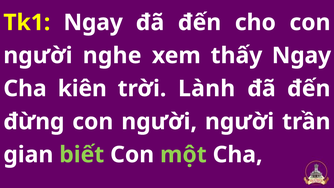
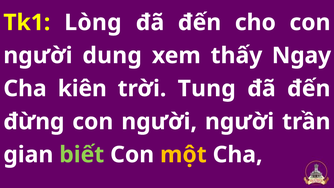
Tk1 Ngay: Ngay -> Lòng (93, 23)
nghe: nghe -> dung (112, 56)
Lành: Lành -> Tung (207, 89)
một colour: light green -> yellow (183, 155)
